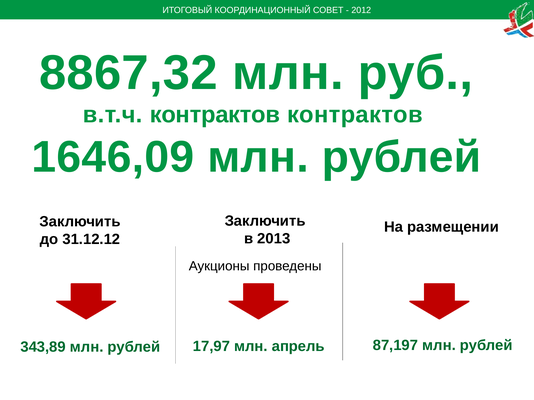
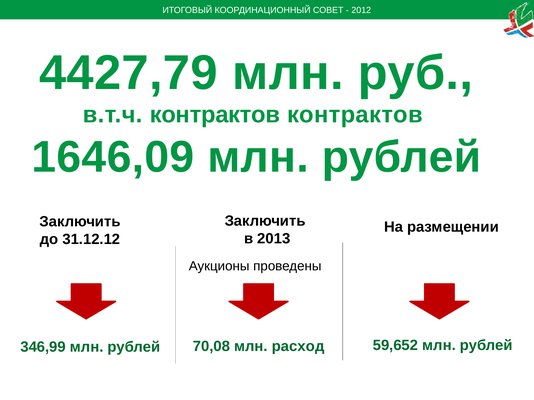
8867,32: 8867,32 -> 4427,79 (128, 73)
17,97: 17,97 -> 70,08 (212, 347)
апрель: апрель -> расход (298, 347)
343,89: 343,89 -> 346,99 (43, 347)
87,197: 87,197 -> 59,652 (395, 346)
